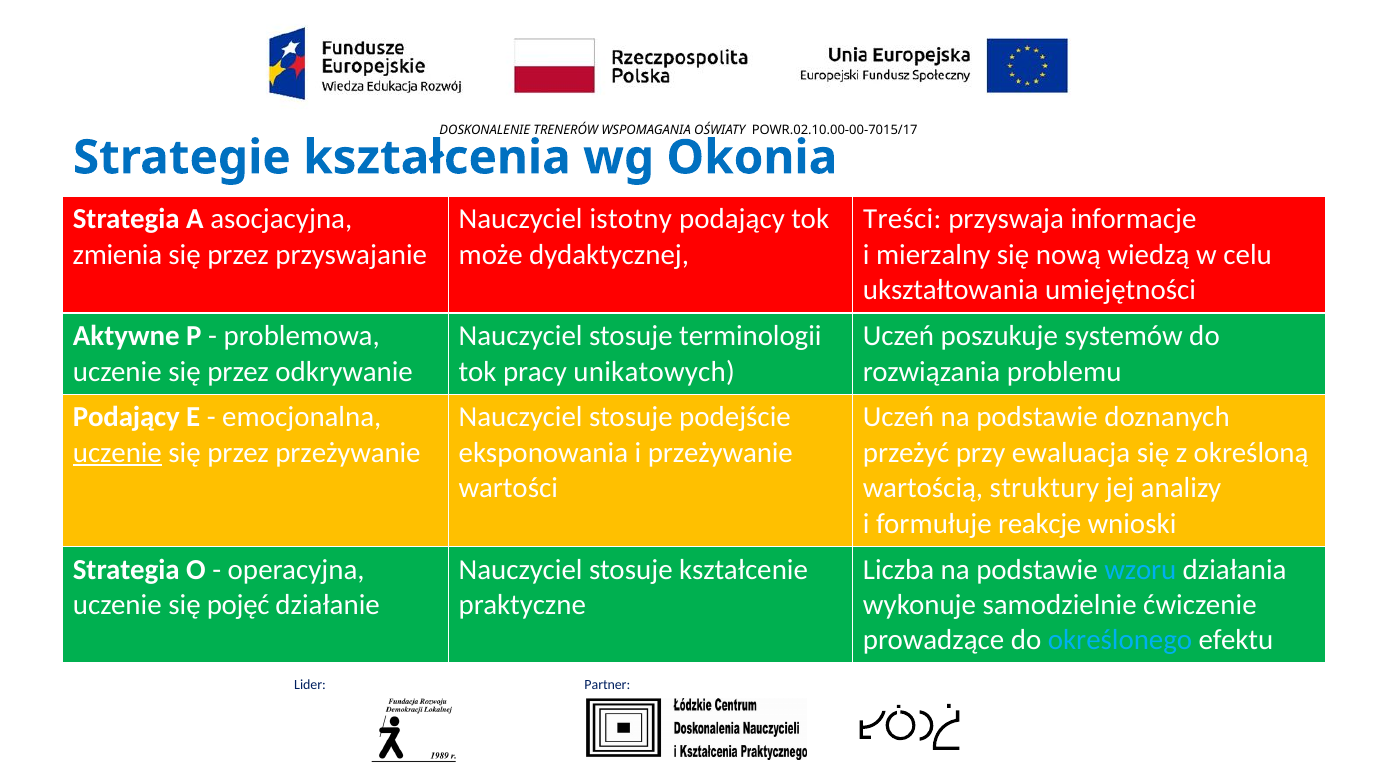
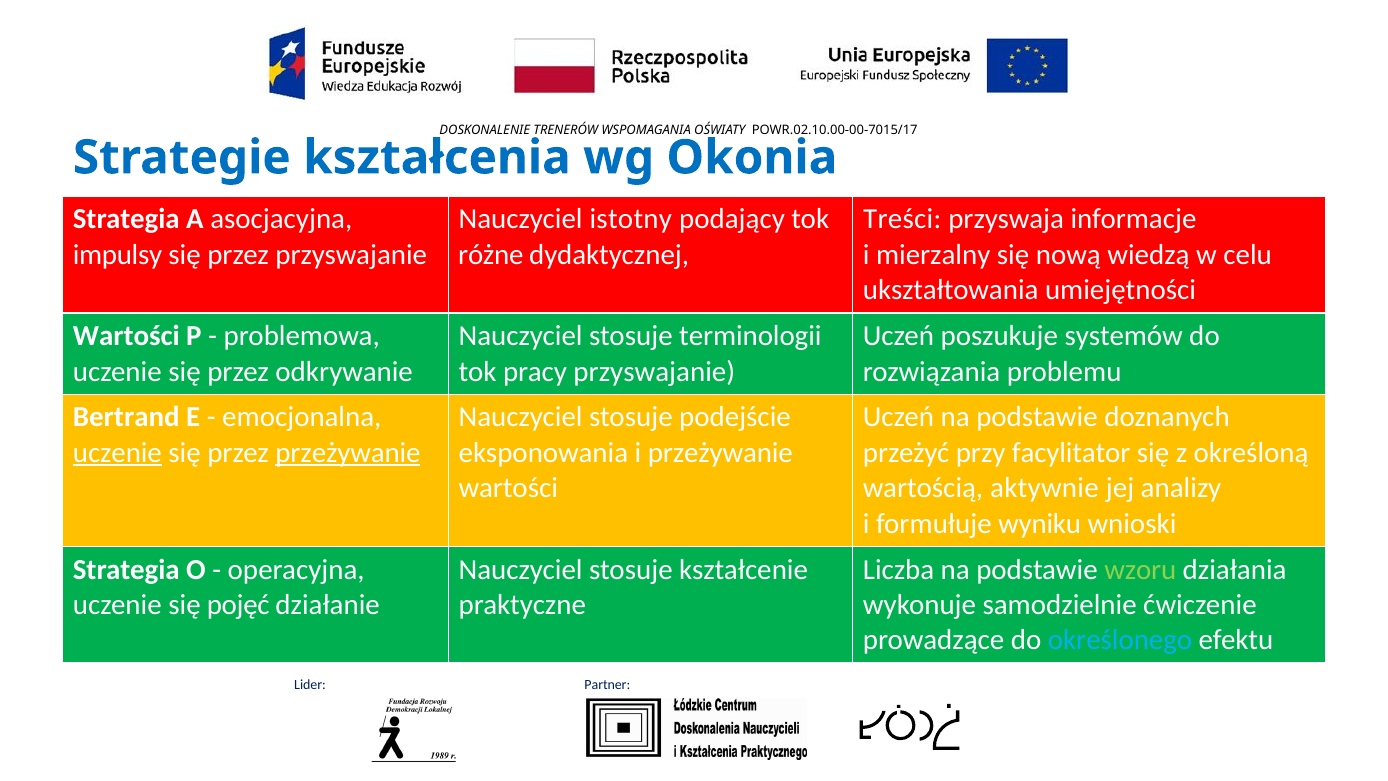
zmienia: zmienia -> impulsy (117, 255)
może: może -> różne (491, 255)
Aktywne: Aktywne -> Wartości (126, 336)
pracy unikatowych: unikatowych -> przyswajanie (654, 371)
Podający: Podający -> Bertrand (126, 417)
przeżywanie underline: none -> present (348, 453)
ewaluacja: ewaluacja -> facylitator (1071, 453)
struktury: struktury -> aktywnie (1044, 488)
reakcje: reakcje -> wyniku (1040, 524)
wzoru colour: light blue -> light green (1140, 569)
